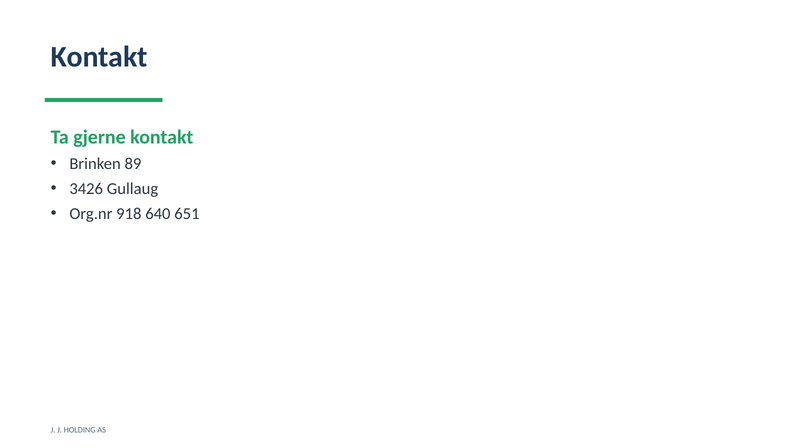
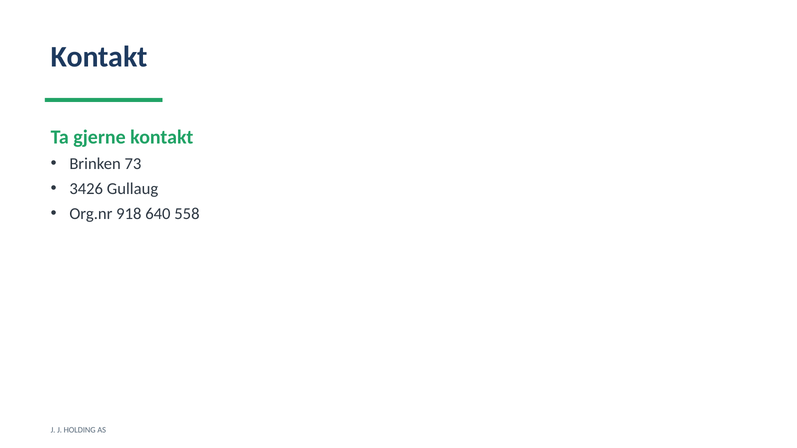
89: 89 -> 73 (133, 164)
651: 651 -> 558 (187, 214)
